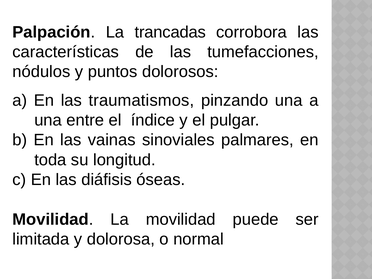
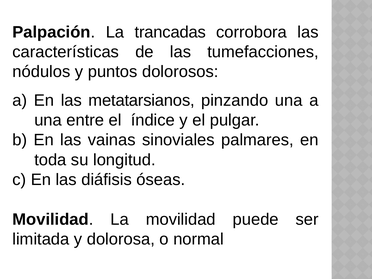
traumatismos: traumatismos -> metatarsianos (142, 100)
